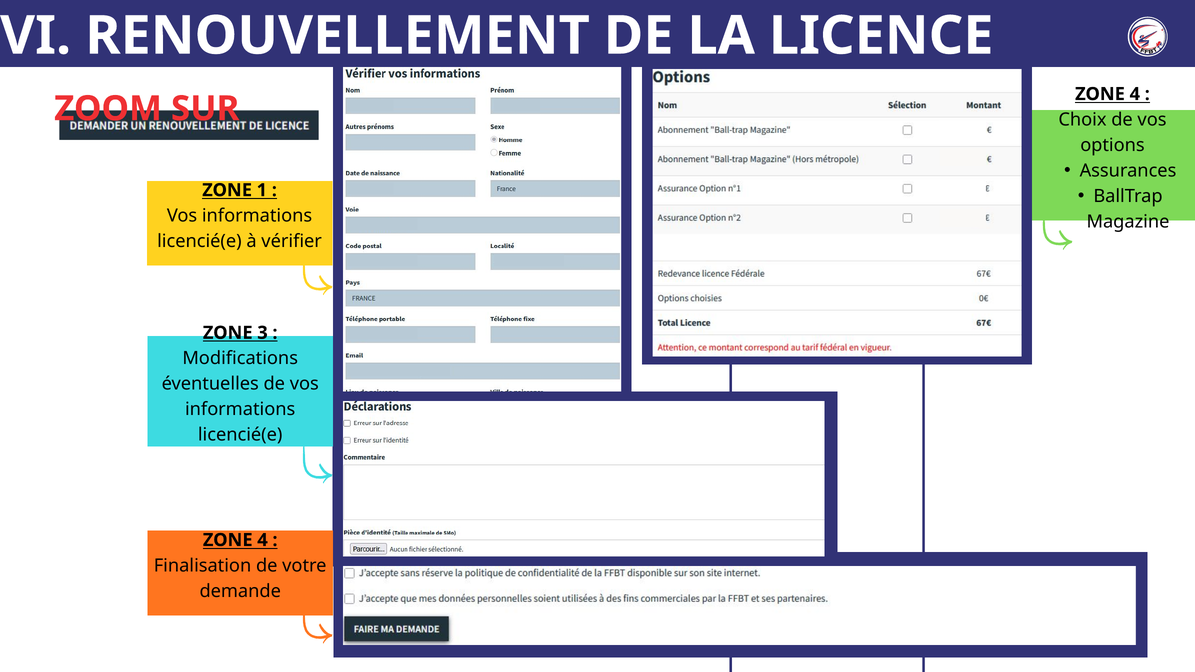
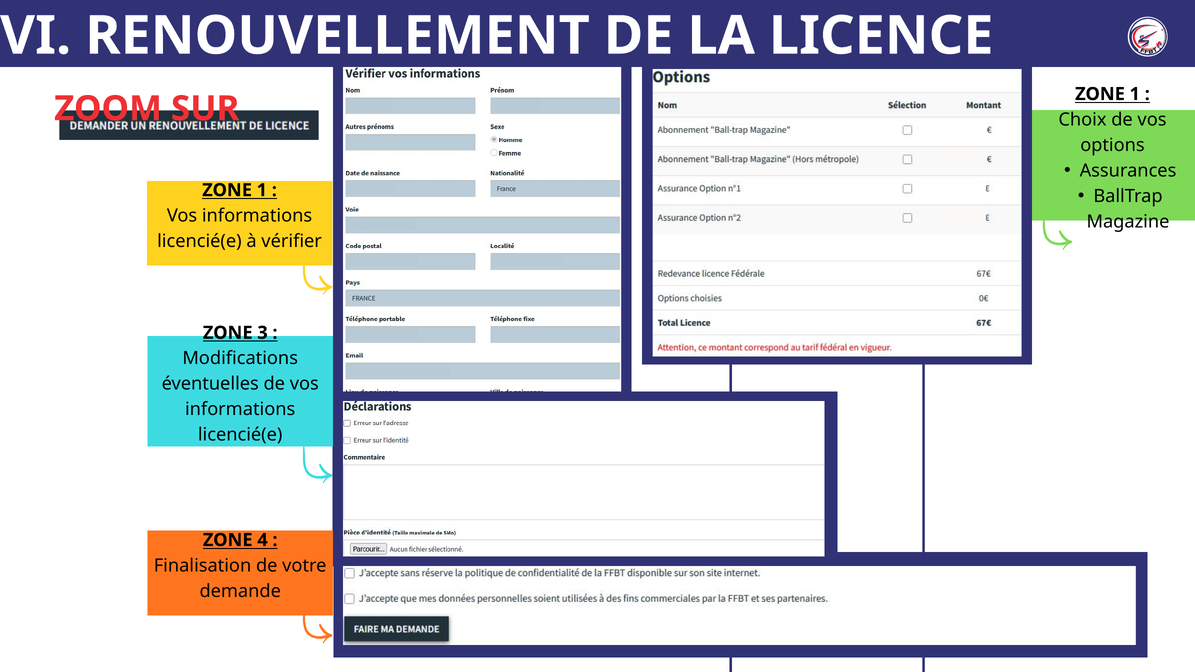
4: 4 -> 1 (1135, 94)
